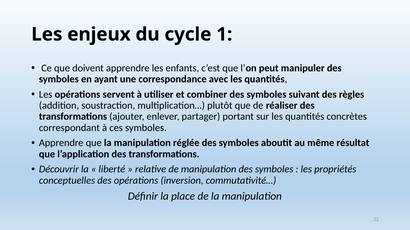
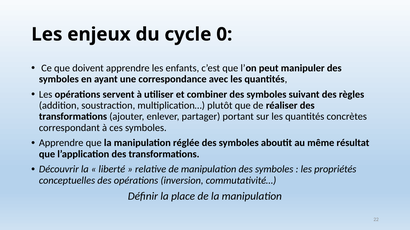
1: 1 -> 0 (224, 34)
